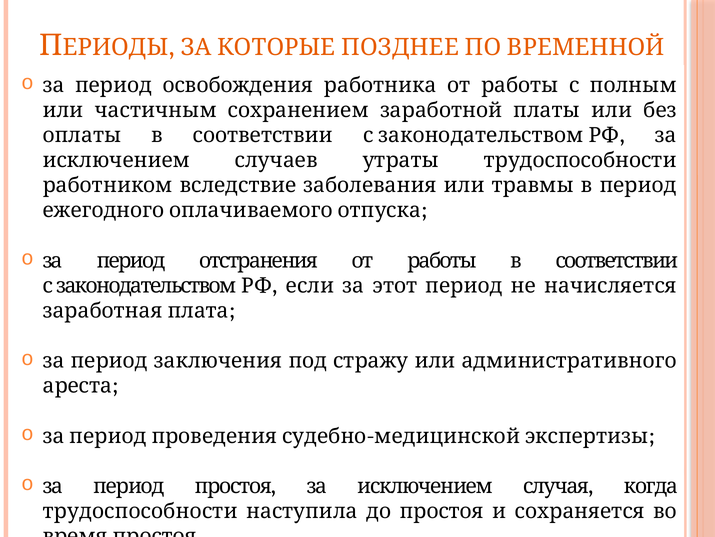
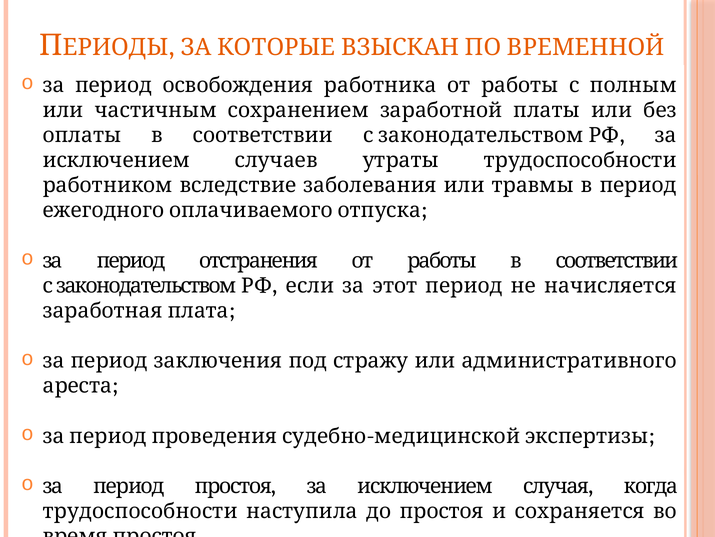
ПОЗДНЕЕ: ПОЗДНЕЕ -> ВЗЫСКАН (400, 47)
